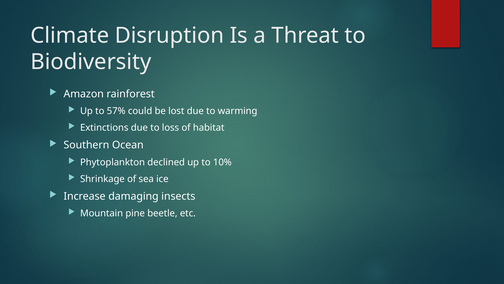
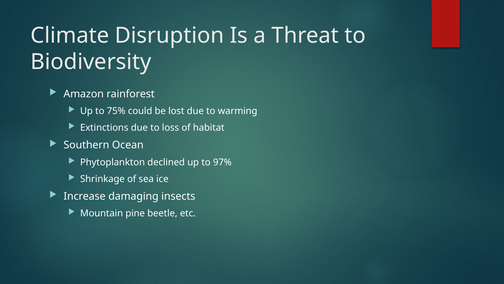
57%: 57% -> 75% (116, 111)
10%: 10% -> 97% (222, 162)
